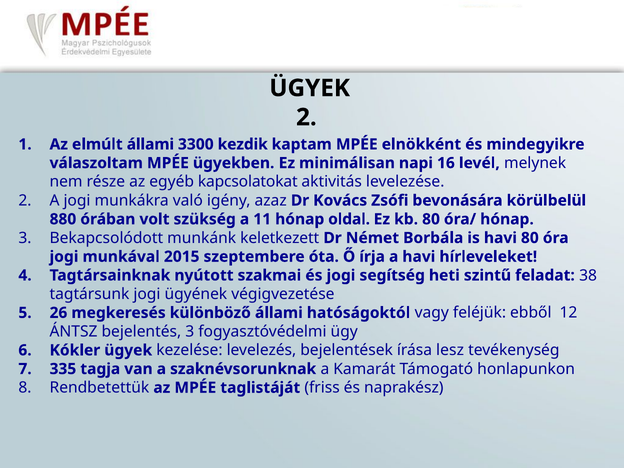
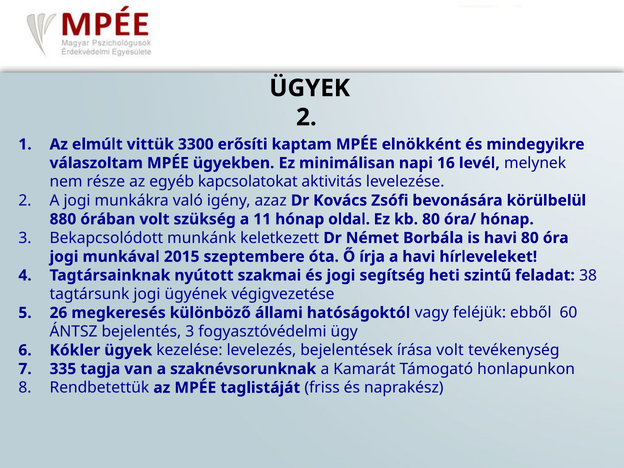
elmúlt állami: állami -> vittük (150, 144)
kezdik: kezdik -> erősíti (243, 144)
12: 12 -> 60 (568, 313)
írása lesz: lesz -> volt (450, 350)
